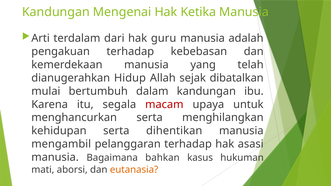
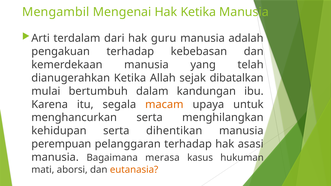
Kandungan: Kandungan -> Mengambil (56, 12)
dianugerahkan Hidup: Hidup -> Ketika (130, 78)
macam colour: red -> orange (164, 104)
mengambil: mengambil -> perempuan (61, 144)
bahkan: bahkan -> merasa (162, 158)
